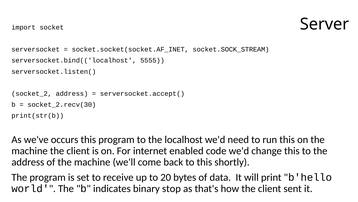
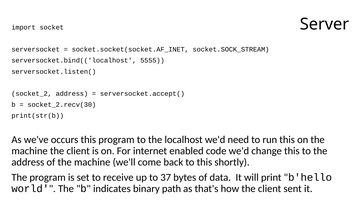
20: 20 -> 37 (166, 177)
stop: stop -> path (172, 188)
